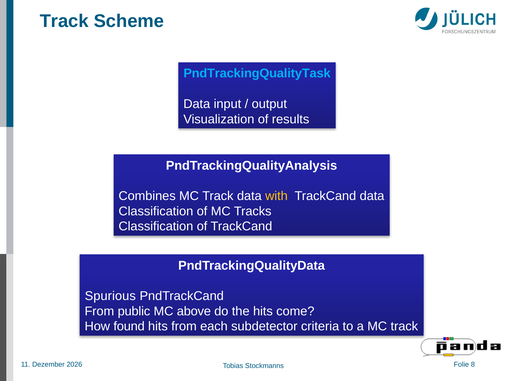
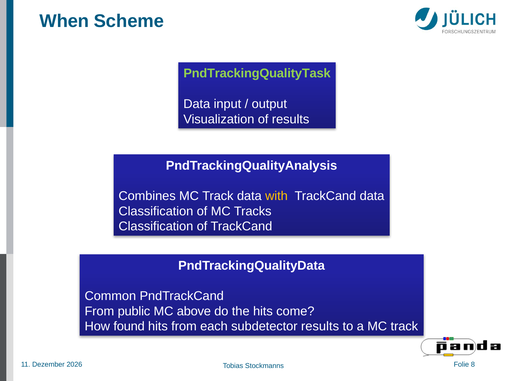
Track: Track -> When (64, 21)
PndTrackingQualityTask colour: light blue -> light green (257, 73)
Spurious: Spurious -> Common (110, 296)
subdetector criteria: criteria -> results (320, 326)
